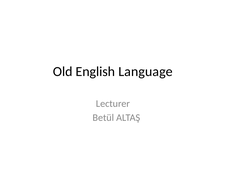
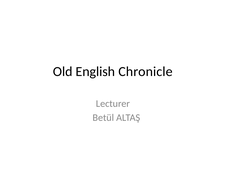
Language: Language -> Chronicle (146, 72)
